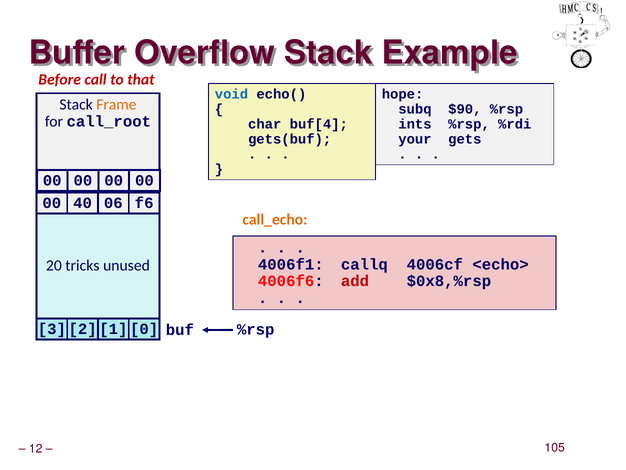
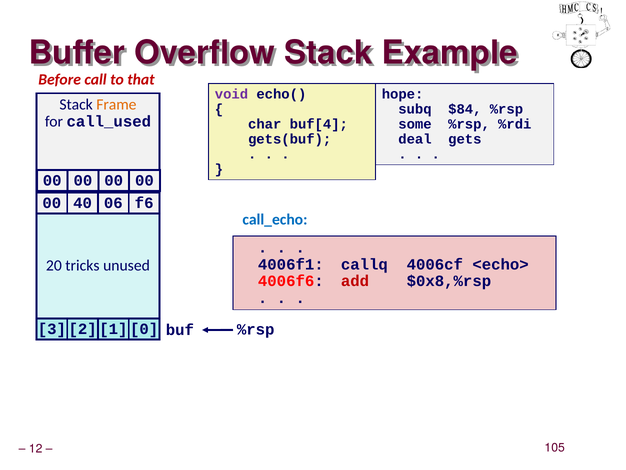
void colour: blue -> purple (231, 94)
$90: $90 -> $84 (465, 109)
call_root: call_root -> call_used (109, 121)
ints: ints -> some (415, 124)
your: your -> deal (415, 139)
call_echo colour: orange -> blue (275, 219)
